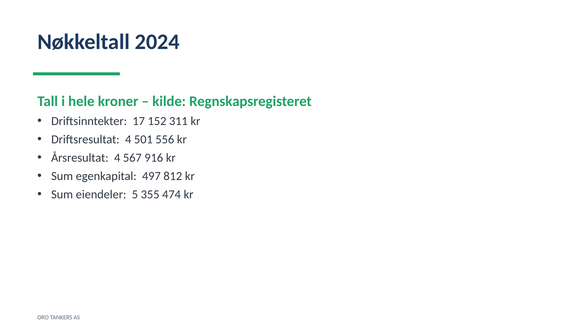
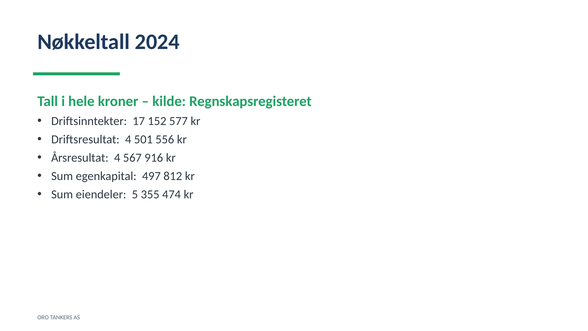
311: 311 -> 577 (178, 121)
